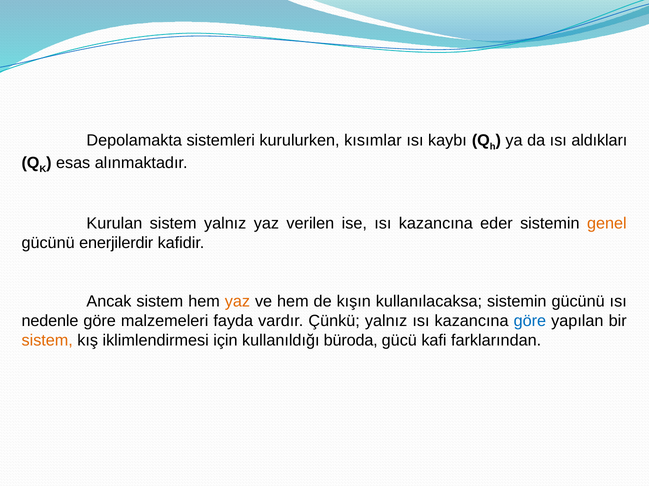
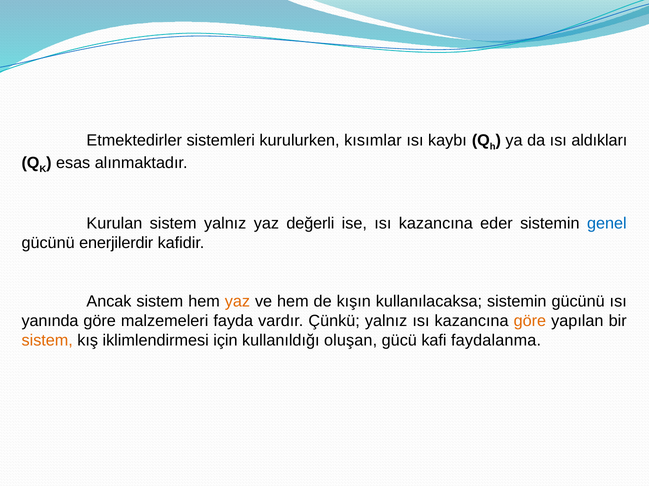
Depolamakta: Depolamakta -> Etmektedirler (134, 141)
verilen: verilen -> değerli (310, 224)
genel colour: orange -> blue (607, 224)
nedenle: nedenle -> yanında (50, 321)
göre colour: blue -> orange (530, 321)
büroda: büroda -> oluşan (351, 341)
farklarından: farklarından -> faydalanma (496, 341)
